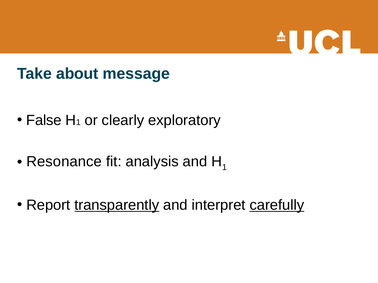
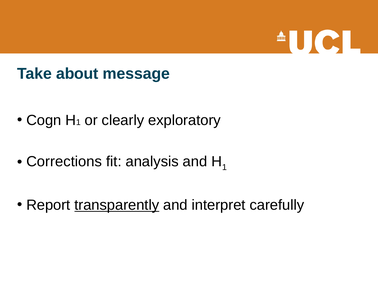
False: False -> Cogn (44, 121)
Resonance: Resonance -> Corrections (64, 162)
carefully underline: present -> none (277, 205)
